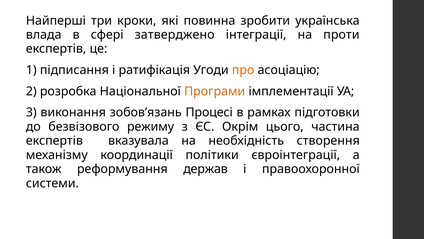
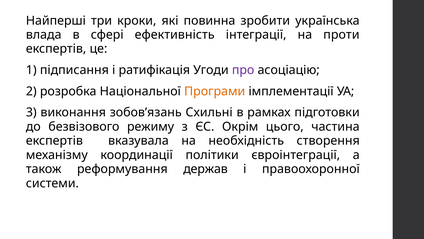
затверджено: затверджено -> ефективність (175, 35)
про colour: orange -> purple (243, 70)
Процесі: Процесі -> Схильні (209, 112)
